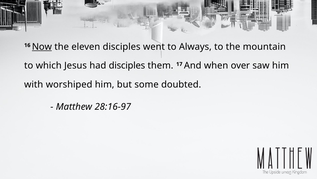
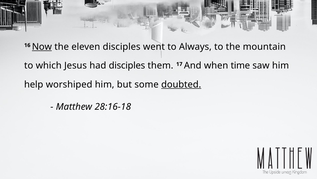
over: over -> time (240, 65)
with: with -> help (34, 84)
doubted underline: none -> present (181, 84)
28:16-97: 28:16-97 -> 28:16-18 (113, 106)
